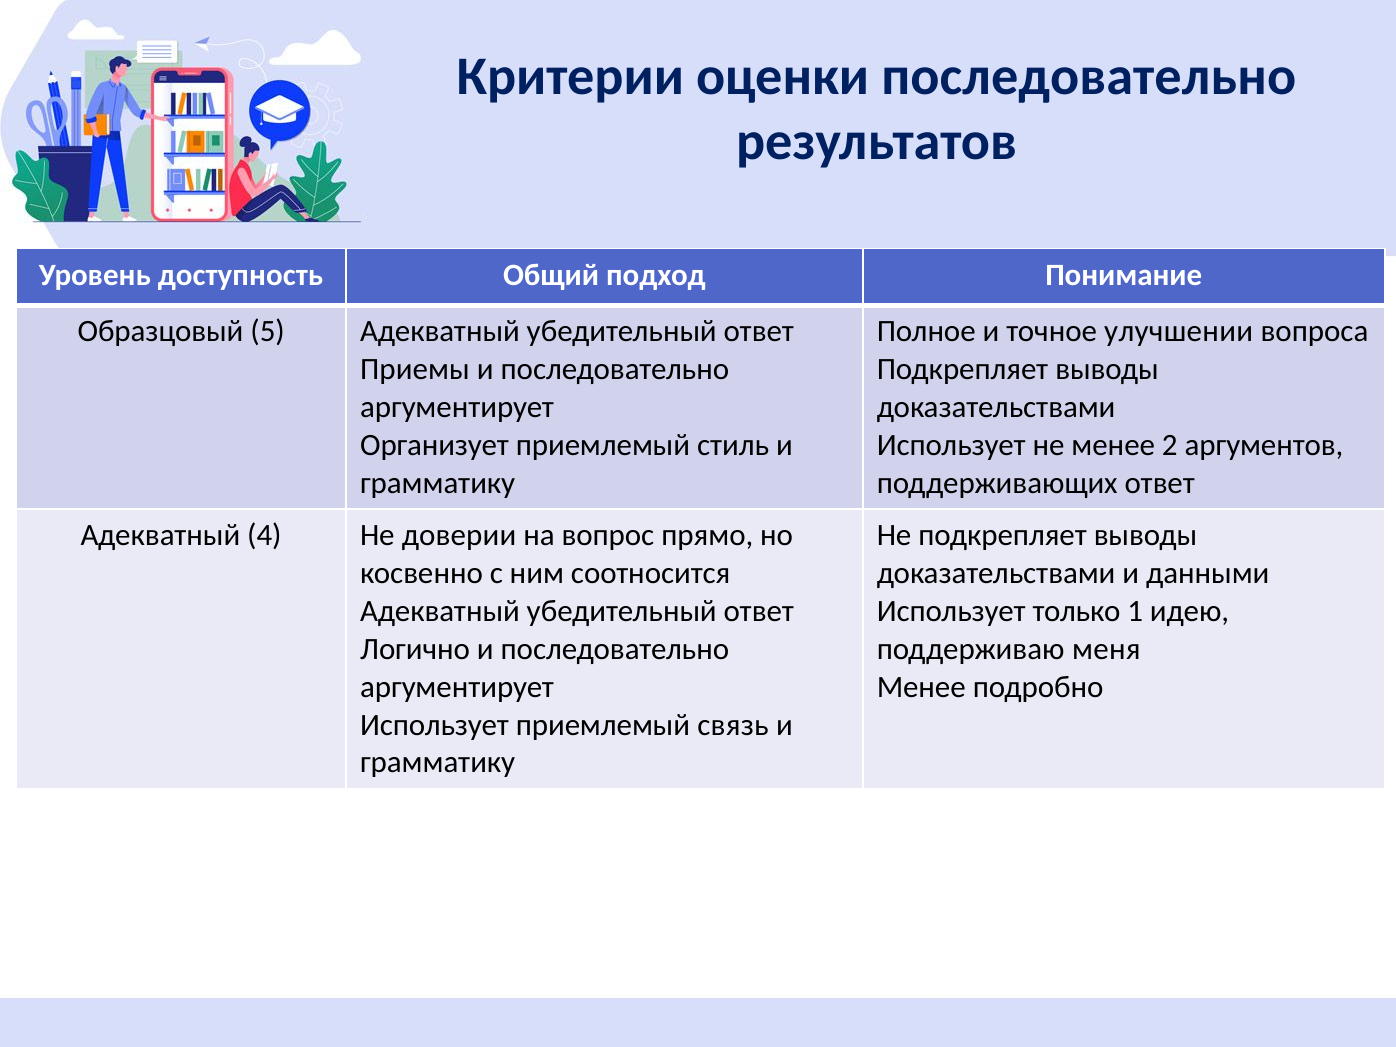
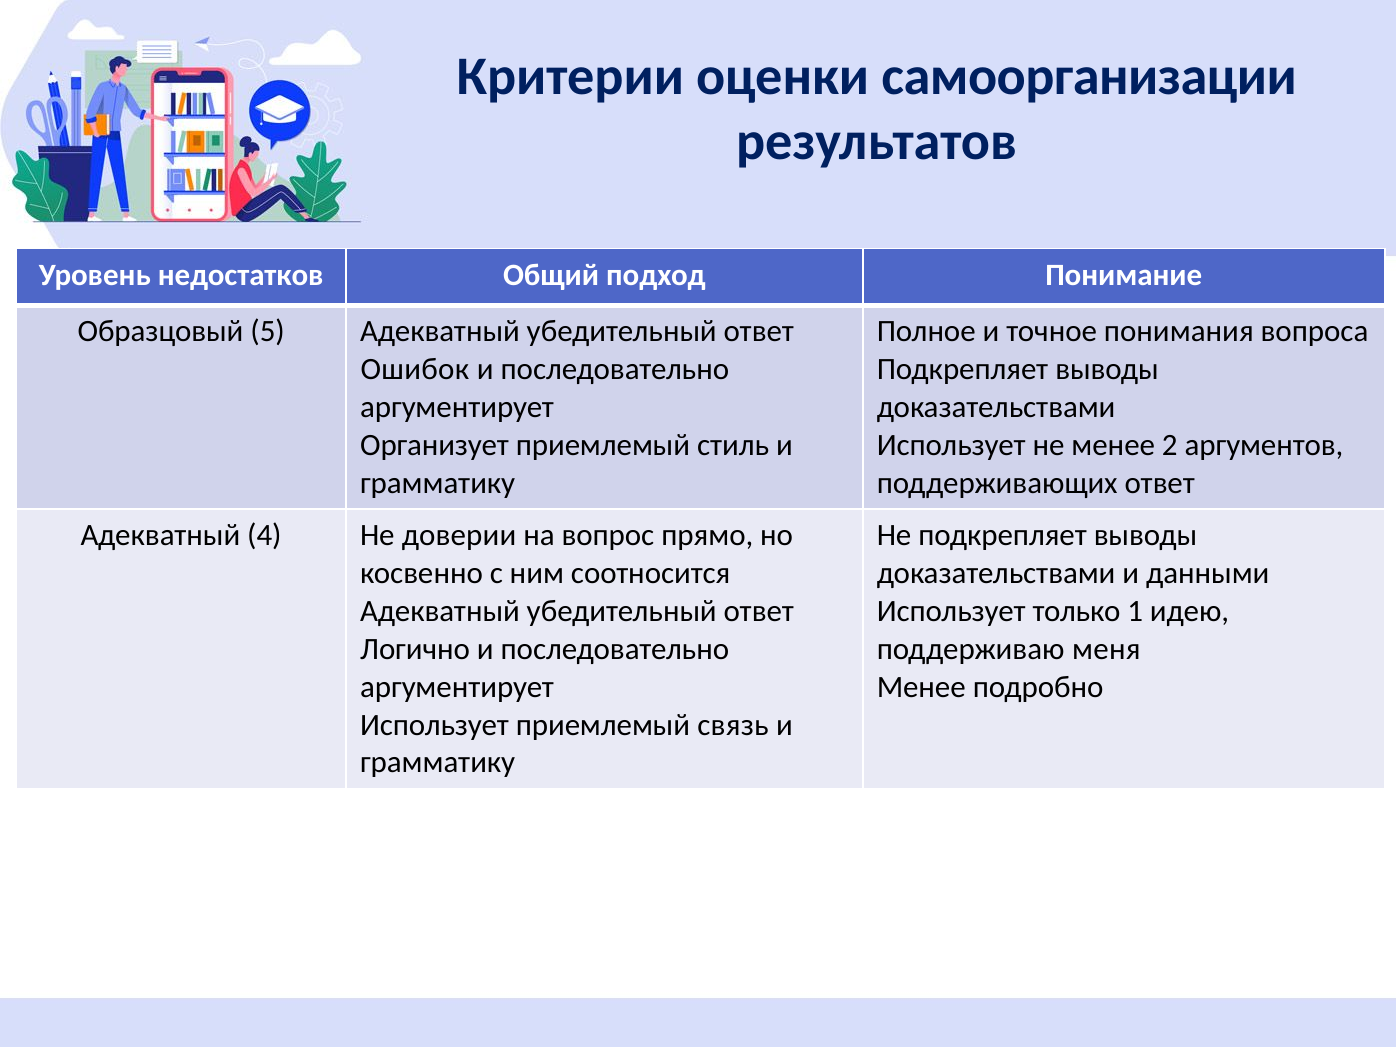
оценки последовательно: последовательно -> самоорганизации (1089, 77)
доступность: доступность -> недостатков (241, 275)
улучшении: улучшении -> понимания (1179, 332)
Приемы: Приемы -> Ошибок (415, 369)
